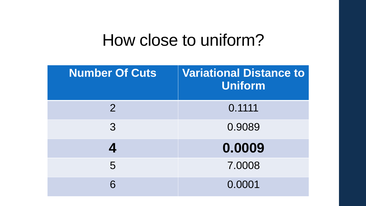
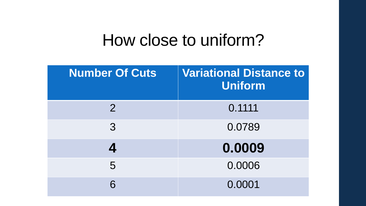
0.9089: 0.9089 -> 0.0789 (244, 127)
7.0008: 7.0008 -> 0.0006 (244, 165)
